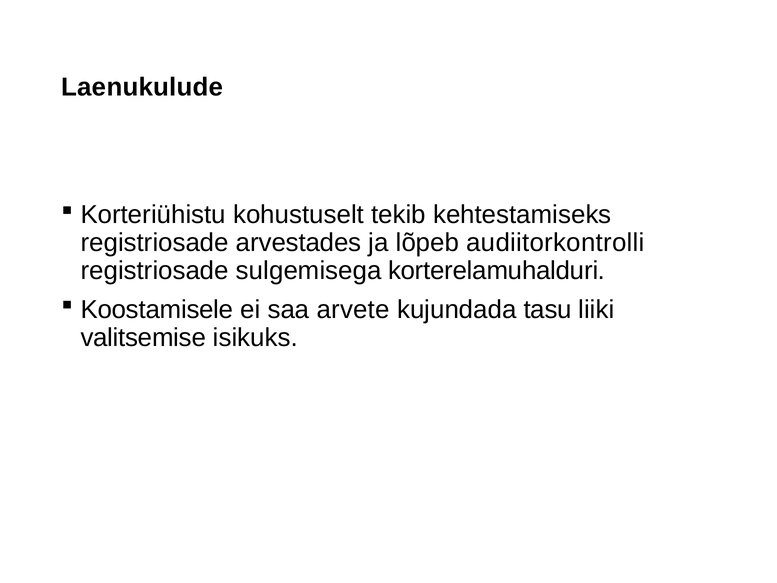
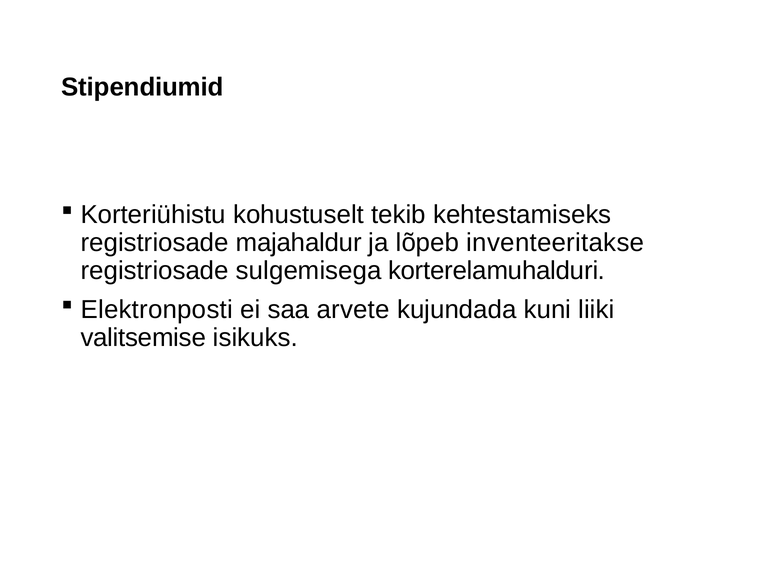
Laenukulude: Laenukulude -> Stipendiumid (142, 87)
arvestades: arvestades -> majahaldur (299, 243)
audiitorkontrolli: audiitorkontrolli -> inventeeritakse (555, 243)
Koostamisele: Koostamisele -> Elektronposti (157, 309)
tasu: tasu -> kuni (548, 309)
